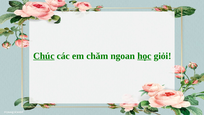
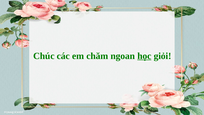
Chúc underline: present -> none (44, 56)
